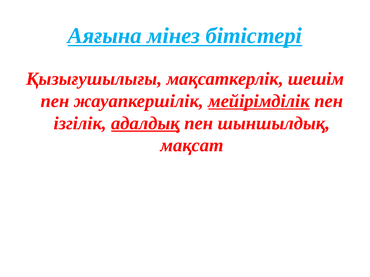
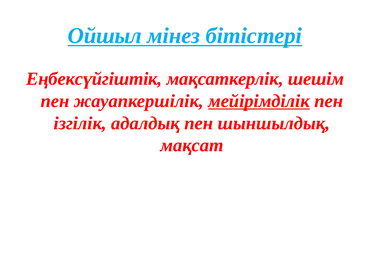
Аяғына: Аяғына -> Ойшыл (105, 36)
Қызығушылығы: Қызығушылығы -> Еңбексүйгіштік (94, 79)
адалдық underline: present -> none (145, 123)
